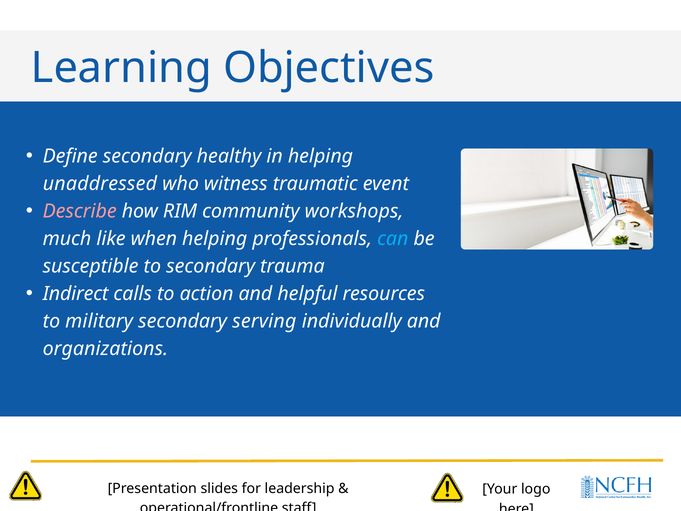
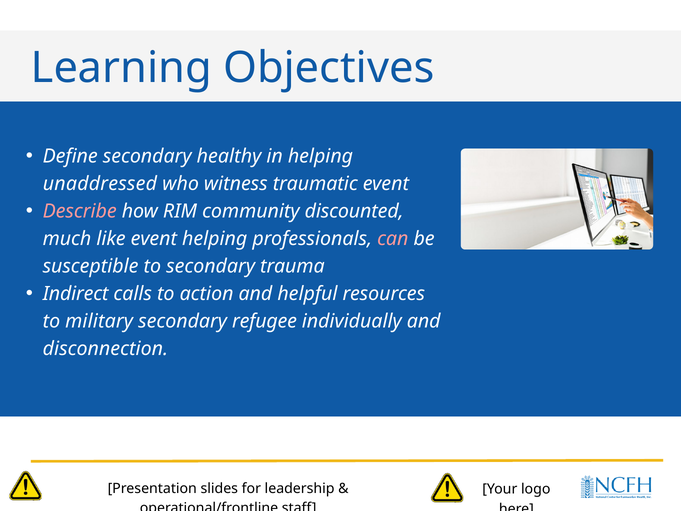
workshops: workshops -> discounted (354, 211)
like when: when -> event (154, 239)
can colour: light blue -> pink (393, 239)
serving: serving -> refugee (265, 321)
organizations: organizations -> disconnection (105, 349)
